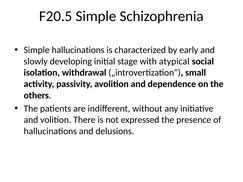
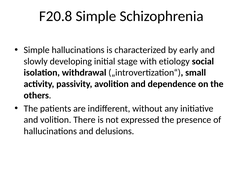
F20.5: F20.5 -> F20.8 (56, 16)
atypical: atypical -> etiology (174, 61)
